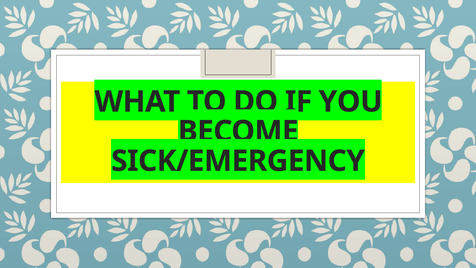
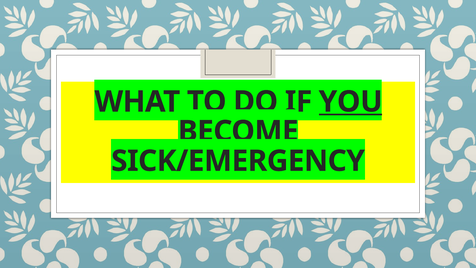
YOU underline: none -> present (351, 102)
